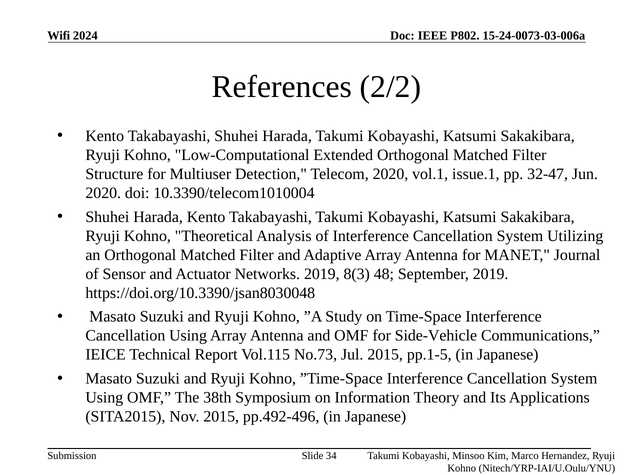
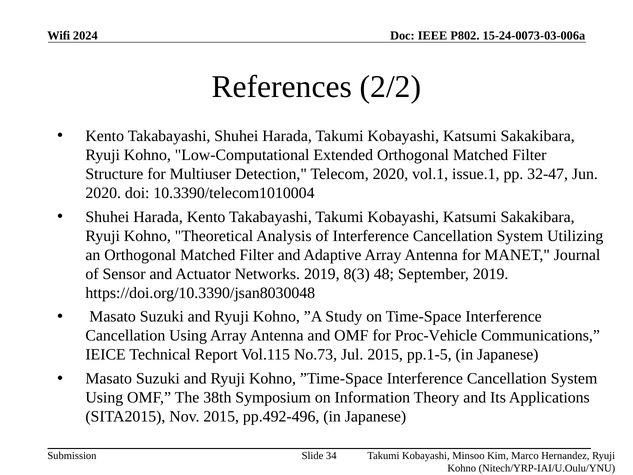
Side-Vehicle: Side-Vehicle -> Proc-Vehicle (436, 336)
